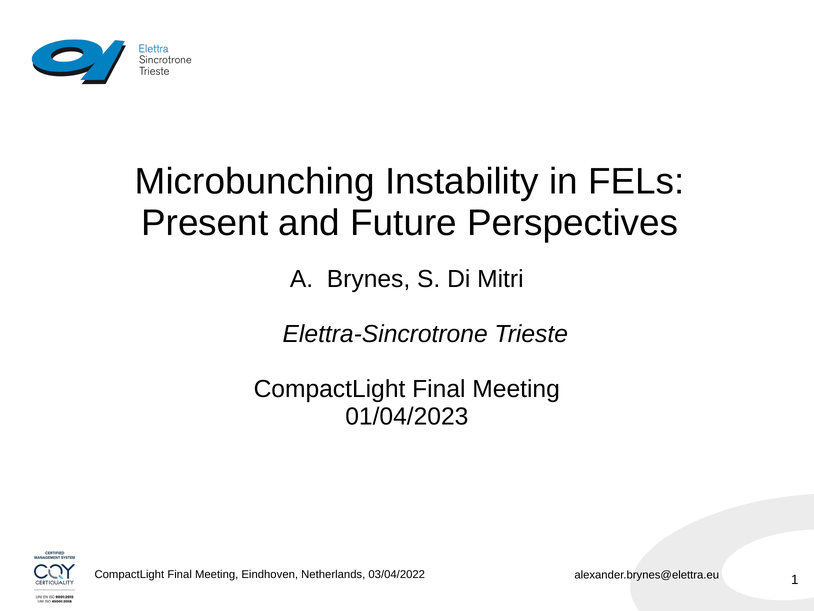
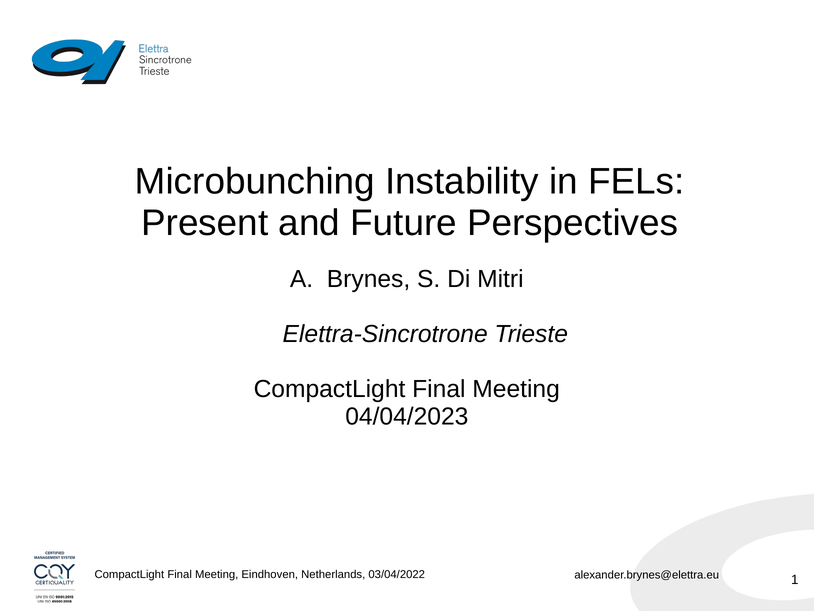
01/04/2023: 01/04/2023 -> 04/04/2023 (407, 416)
